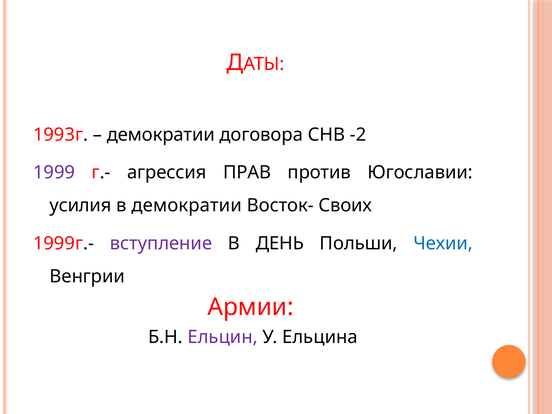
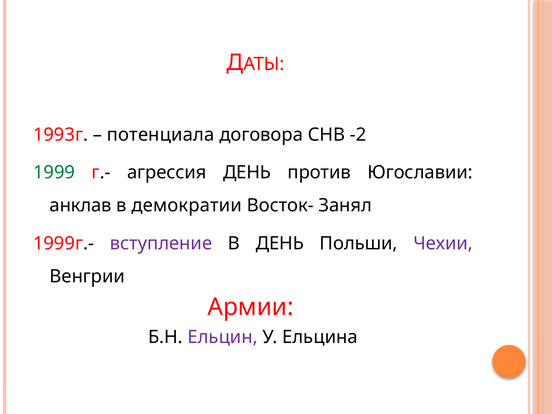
демократии: демократии -> потенциала (161, 135)
1999 colour: purple -> green (54, 172)
агрессия ПРАВ: ПРАВ -> ДЕНЬ (247, 172)
усилия: усилия -> анклав (81, 206)
Своих: Своих -> Занял (345, 206)
Чехии colour: blue -> purple (443, 243)
